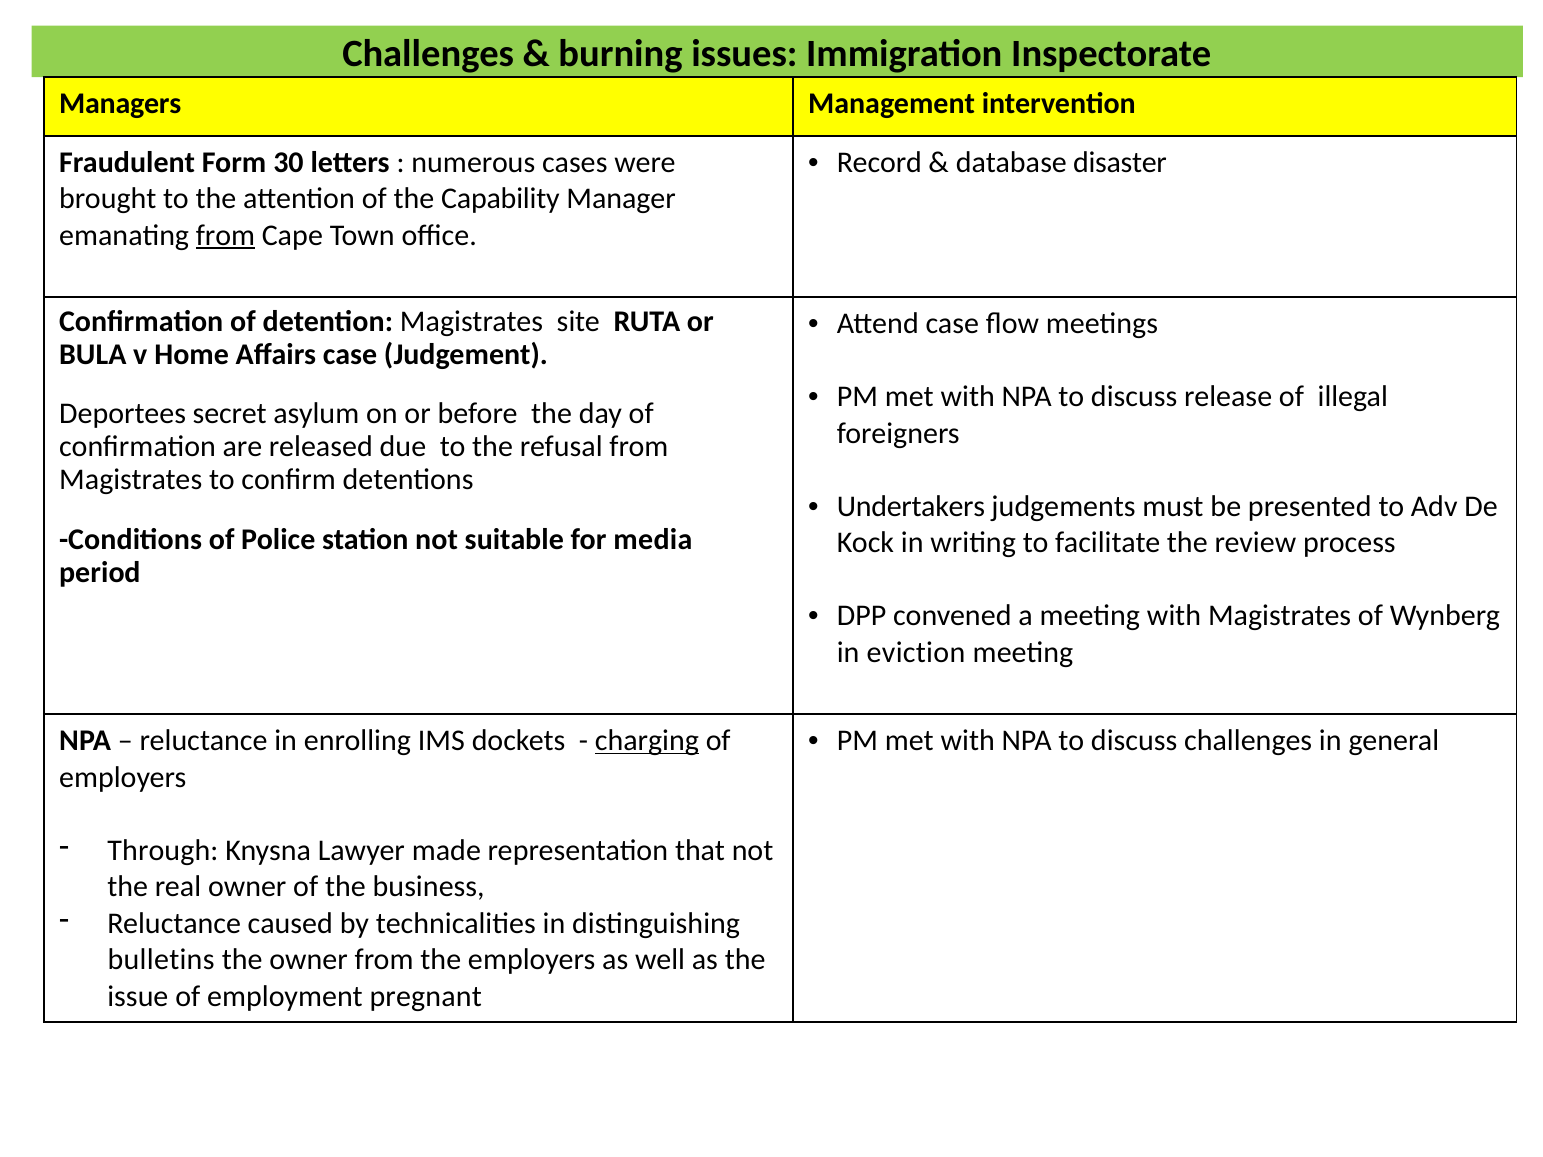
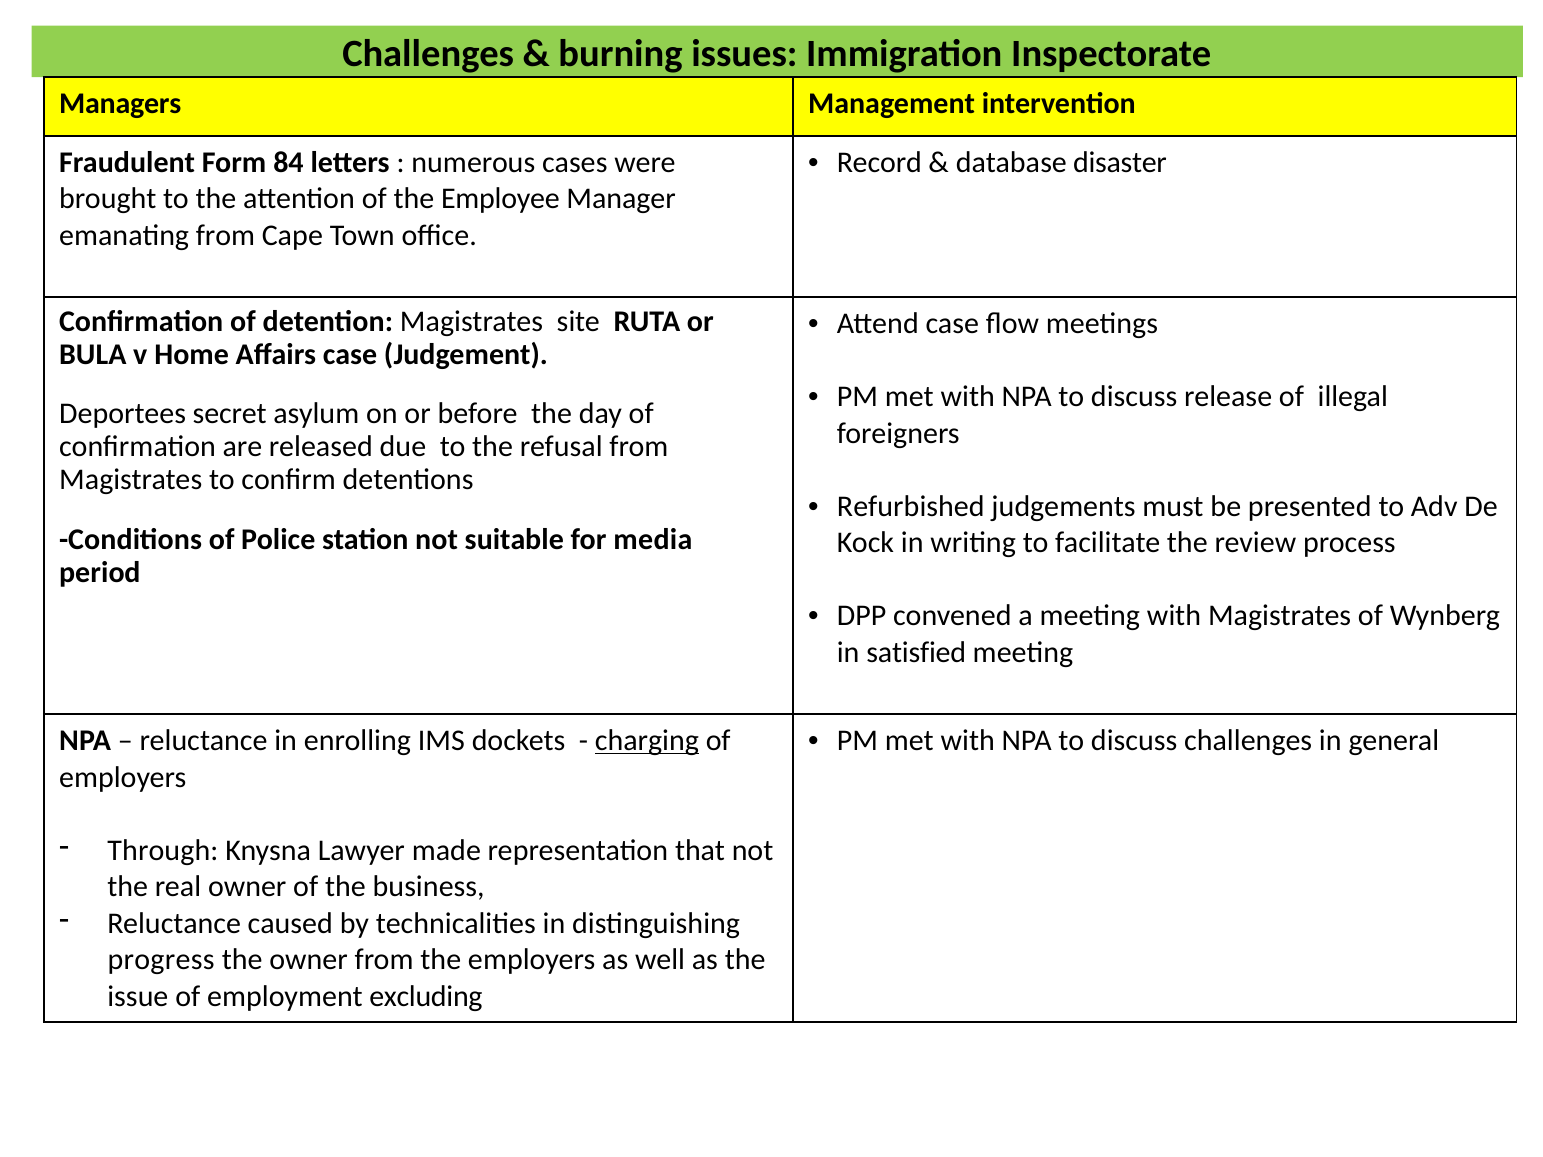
30: 30 -> 84 (288, 162)
Capability: Capability -> Employee (500, 199)
from underline: present -> none (225, 235)
Undertakers: Undertakers -> Refurbished (911, 506)
eviction: eviction -> satisfied (916, 652)
bulletins: bulletins -> progress (161, 960)
pregnant: pregnant -> excluding (426, 996)
